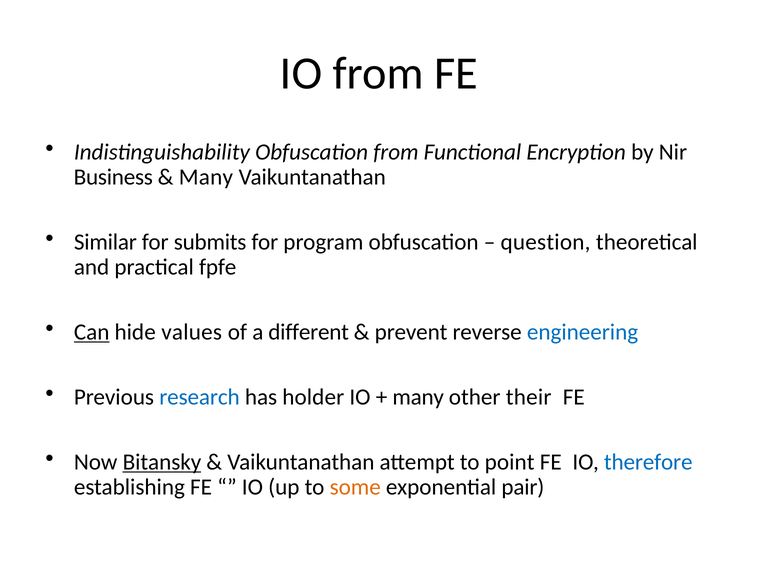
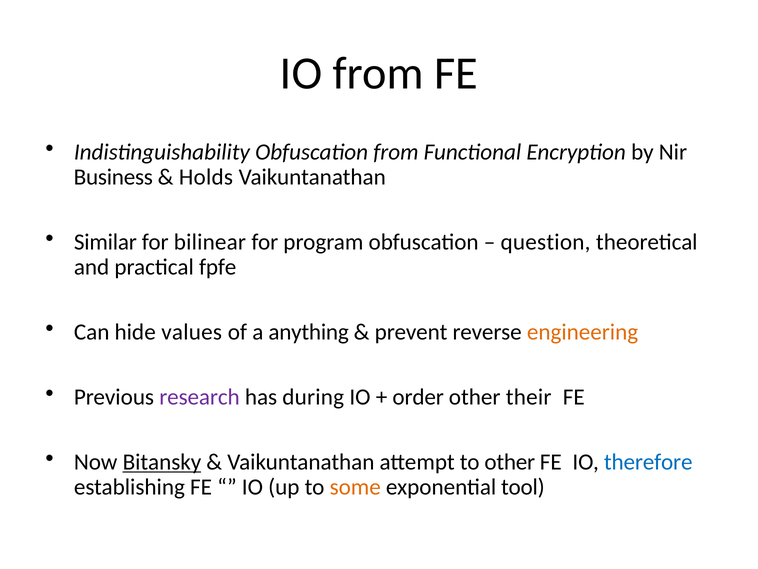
Many: Many -> Holds (206, 177)
submits: submits -> bilinear (210, 242)
Can underline: present -> none (92, 332)
different: different -> anything (309, 332)
engineering colour: blue -> orange (583, 332)
research colour: blue -> purple (200, 397)
holder: holder -> during (313, 397)
many: many -> order (418, 397)
to point: point -> other (510, 462)
pair: pair -> tool (523, 487)
